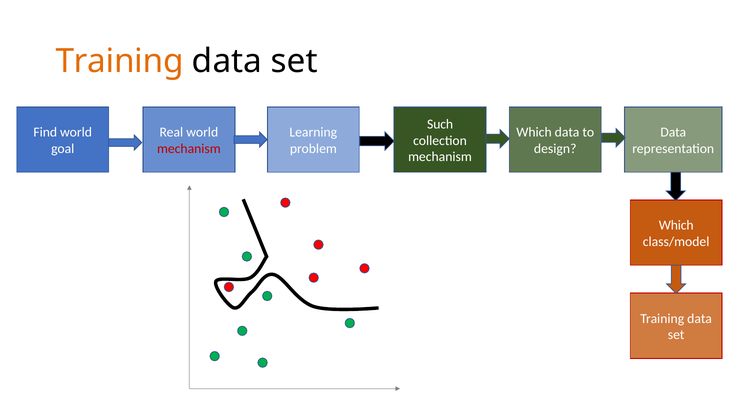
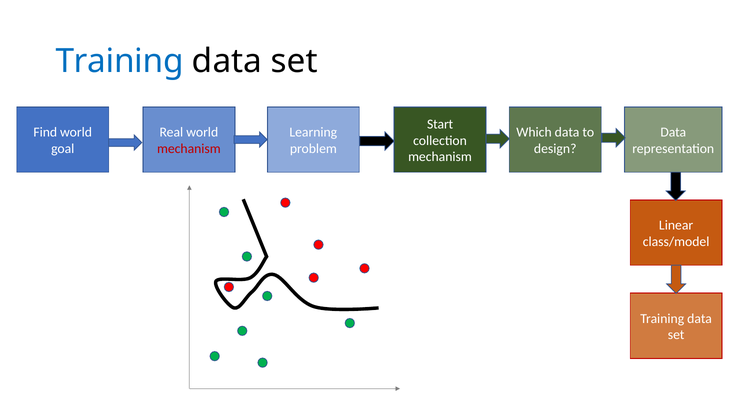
Training colour: orange -> blue (120, 61)
Such: Such -> Start (440, 124)
Which: Which -> Linear (676, 225)
